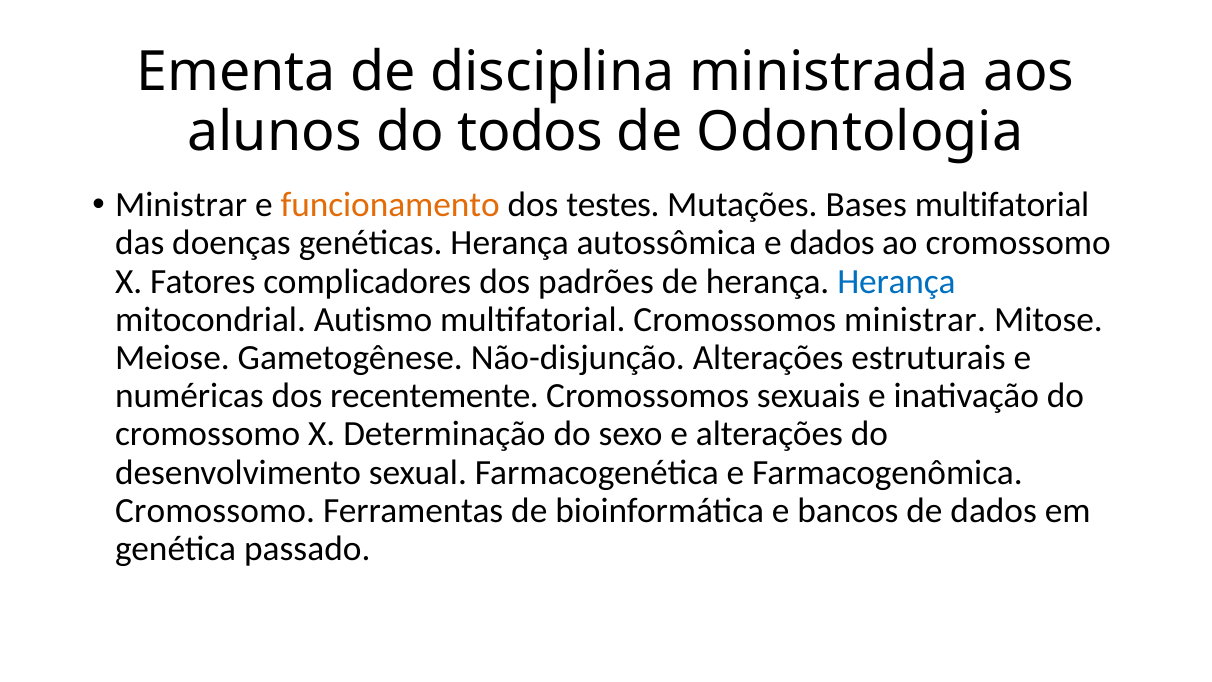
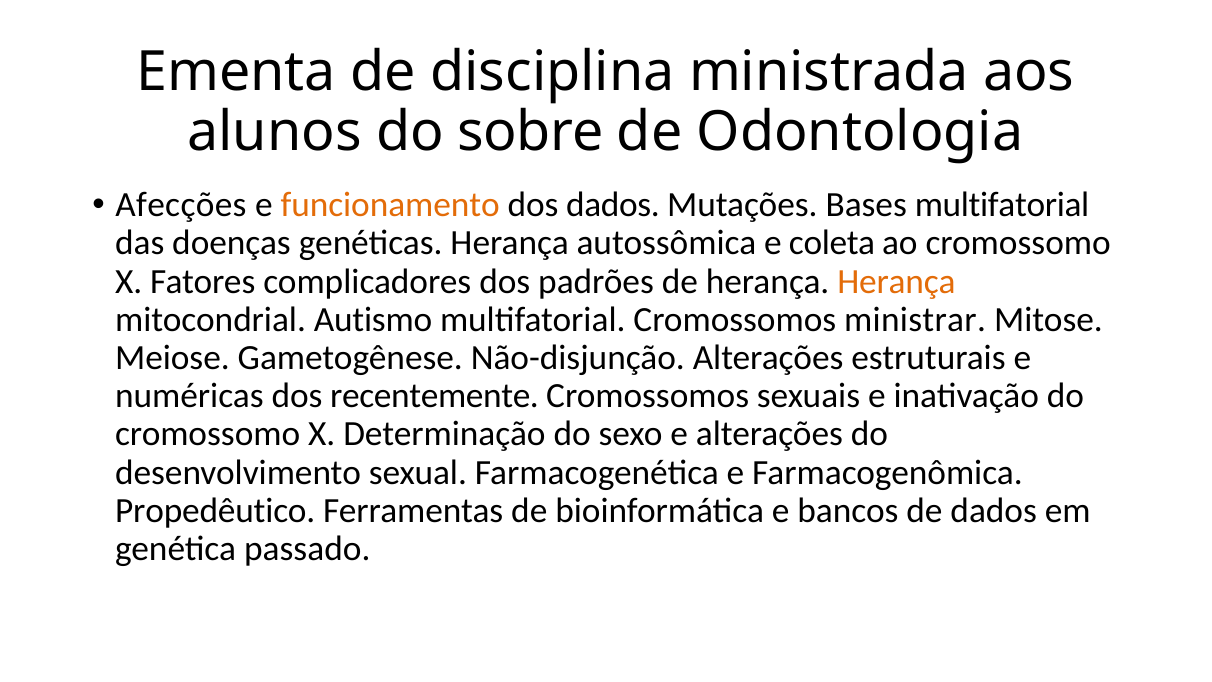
todos: todos -> sobre (531, 132)
Ministrar: Ministrar -> Afecções (181, 205)
dos testes: testes -> dados (613, 205)
e dados: dados -> coleta (832, 243)
Herança colour: blue -> orange (896, 281)
Cromossomo: Cromossomo -> Propedêutico (215, 510)
